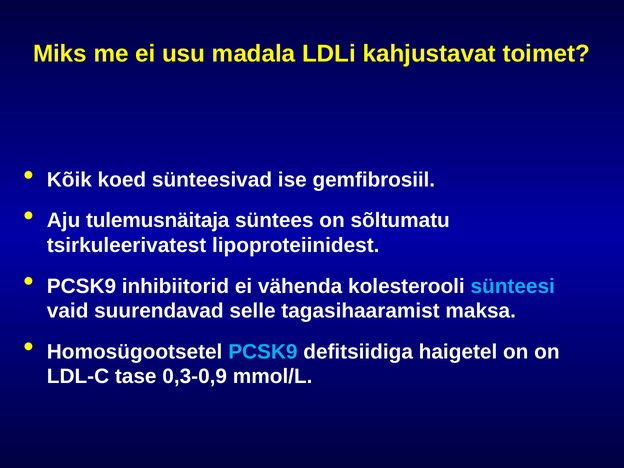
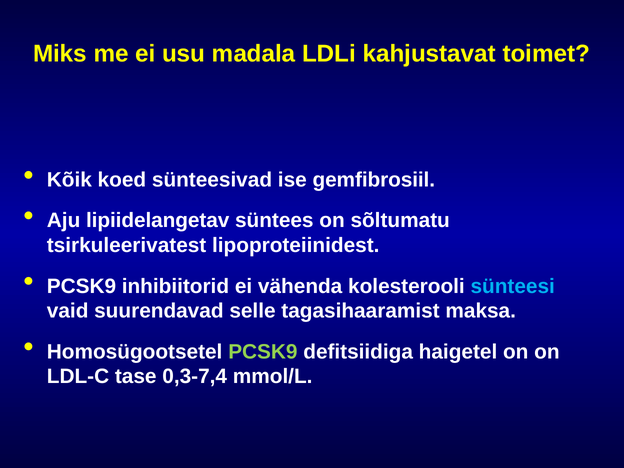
tulemusnäitaja: tulemusnäitaja -> lipiidelangetav (158, 221)
PCSK9 colour: light blue -> light green (263, 352)
0,3-0,9: 0,3-0,9 -> 0,3-7,4 (195, 377)
